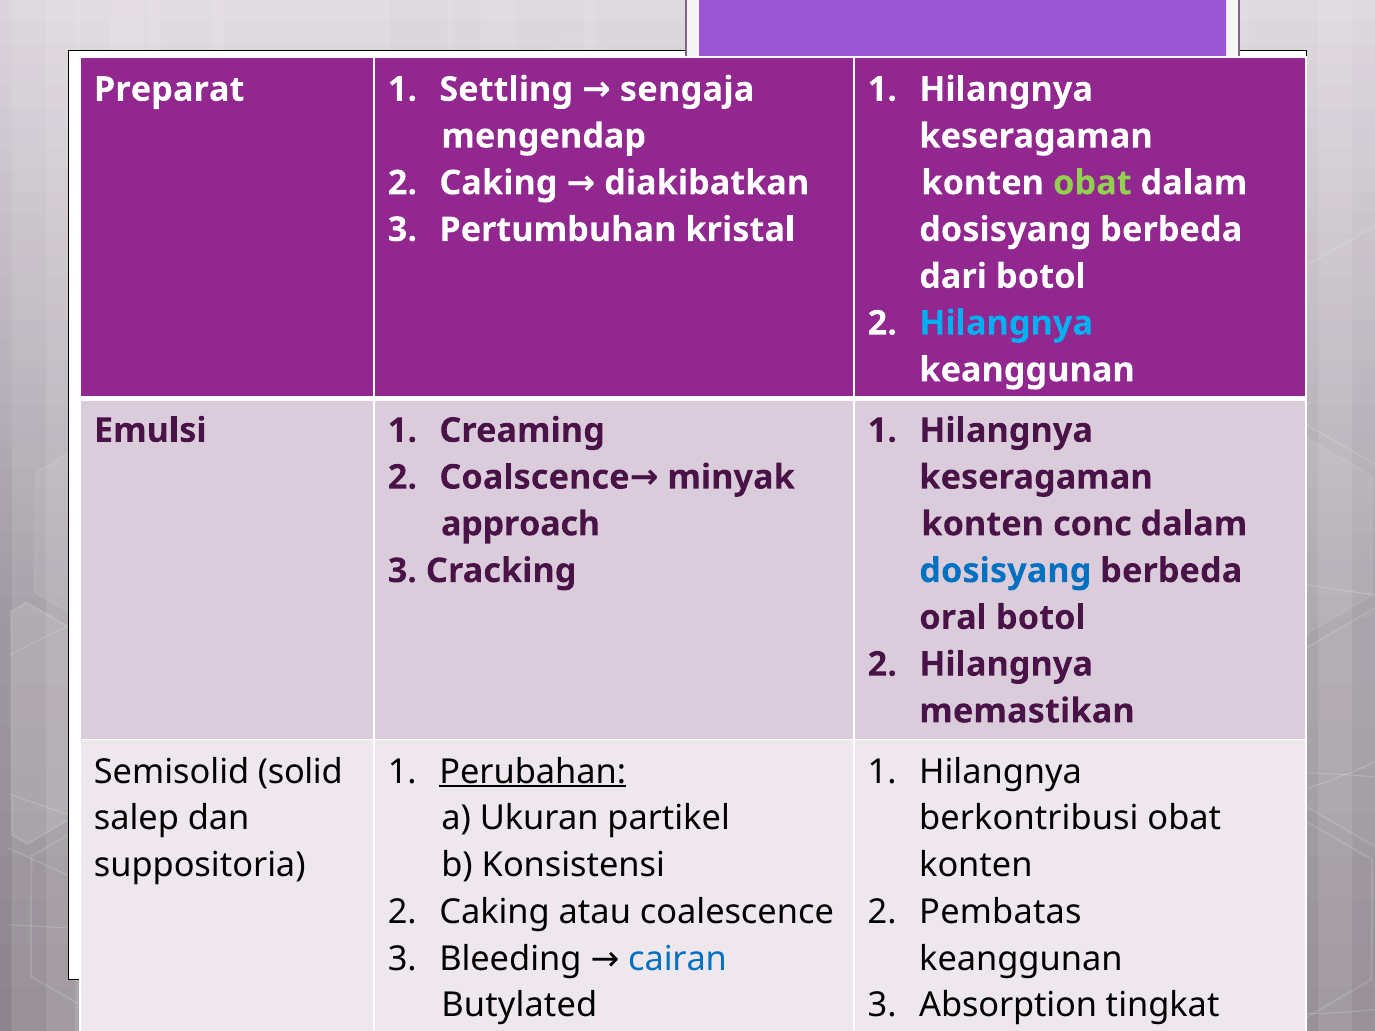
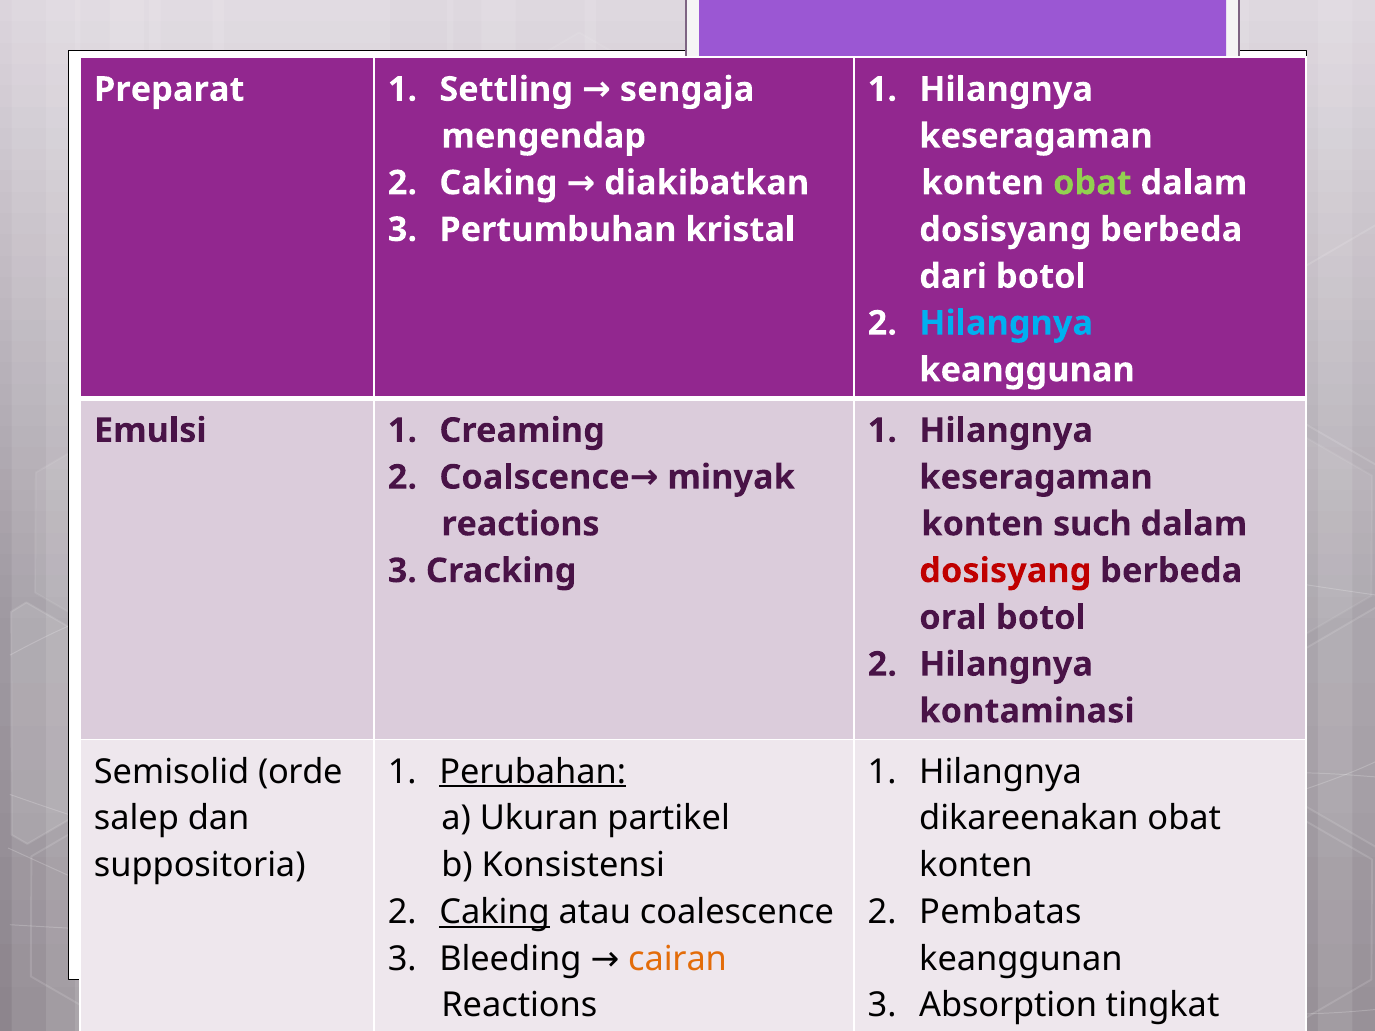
approach: approach -> reactions (521, 524)
conc: conc -> such (1092, 524)
dosisyang colour: blue -> red (1005, 571)
memastikan: memastikan -> kontaminasi (1027, 711)
solid: solid -> orde (300, 772)
berkontribusi: berkontribusi -> dikareenakan (1029, 819)
Caking underline: none -> present (495, 912)
cairan colour: blue -> orange (678, 959)
Butylated: Butylated -> Reactions (519, 1006)
